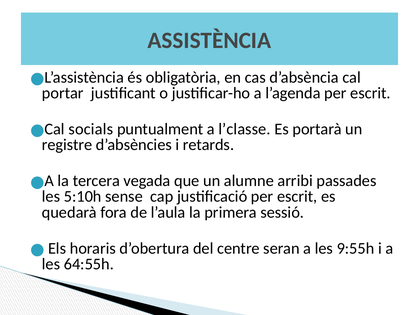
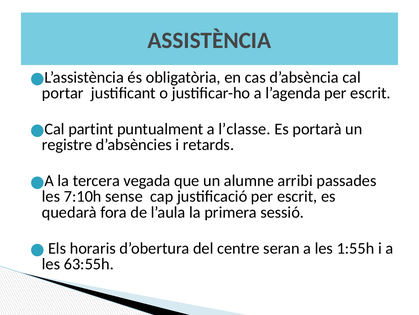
socials: socials -> partint (91, 129)
5:10h: 5:10h -> 7:10h (83, 196)
9:55h: 9:55h -> 1:55h (356, 248)
64:55h: 64:55h -> 63:55h (89, 263)
